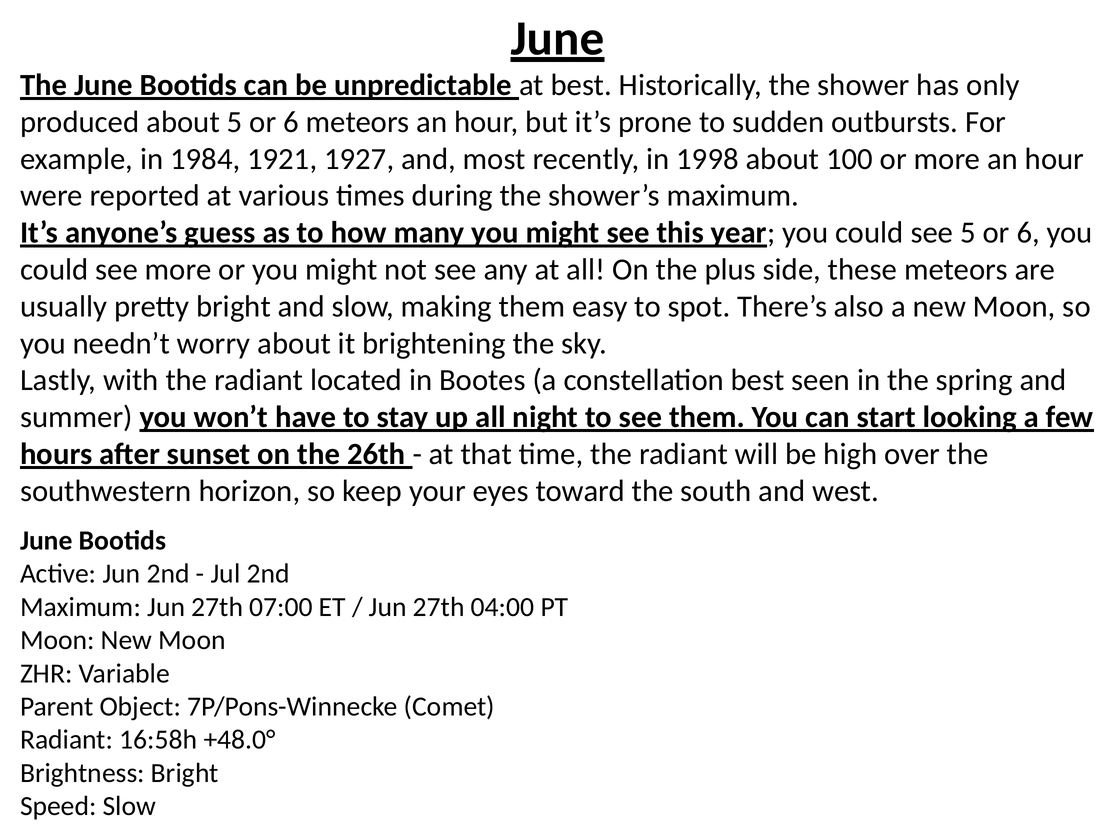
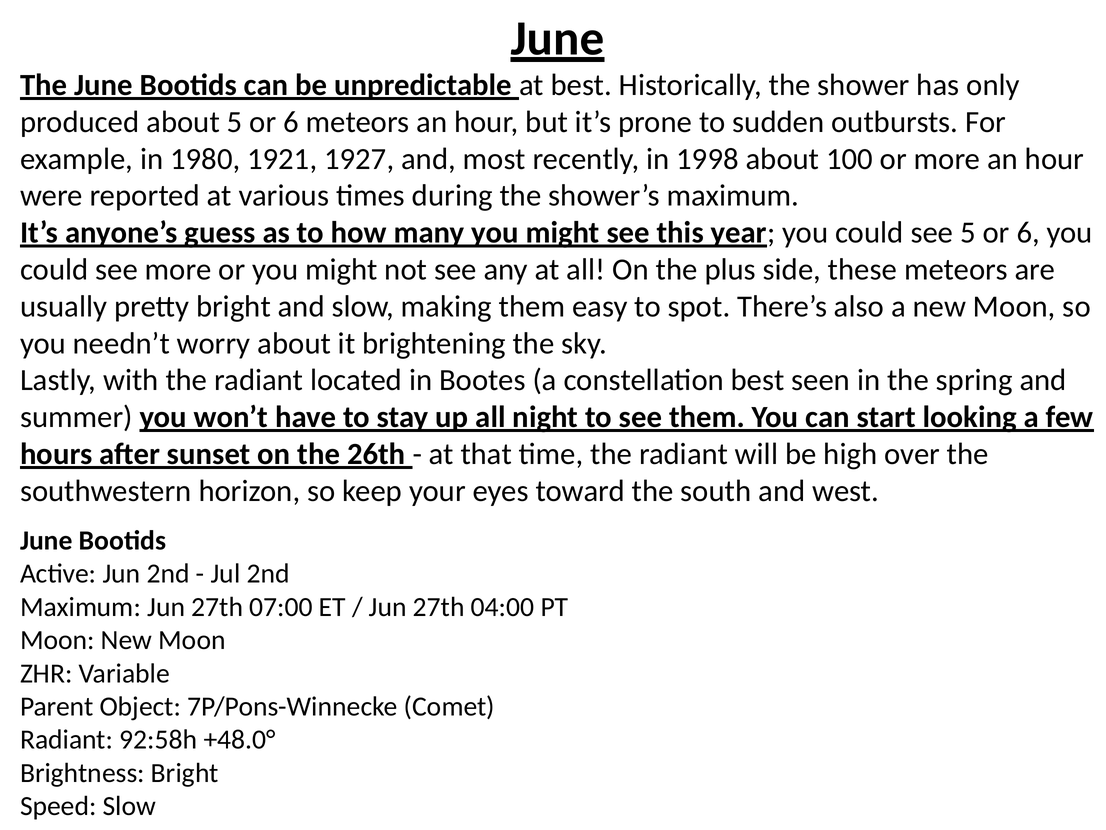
1984: 1984 -> 1980 (205, 159)
16:58h: 16:58h -> 92:58h (158, 739)
